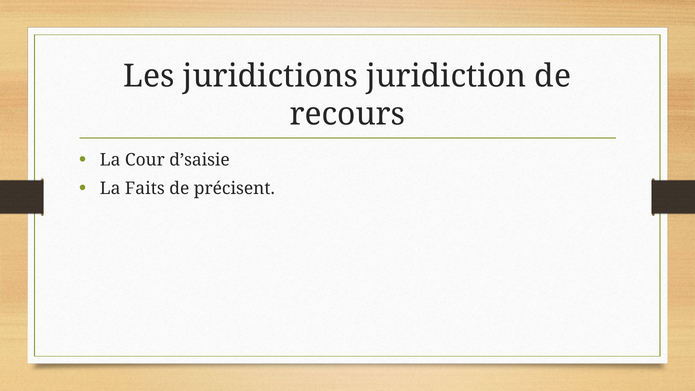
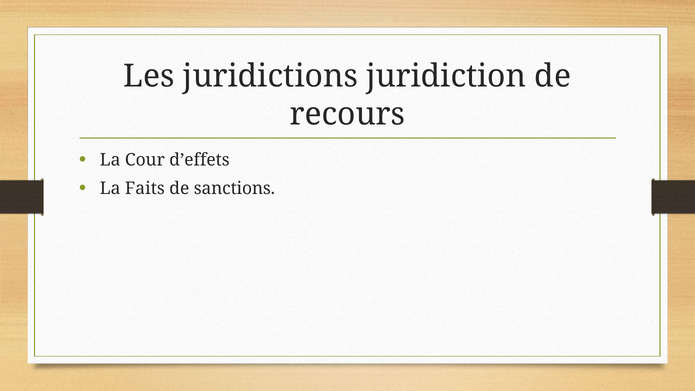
d’saisie: d’saisie -> d’effets (199, 160)
précisent: précisent -> sanctions (234, 189)
